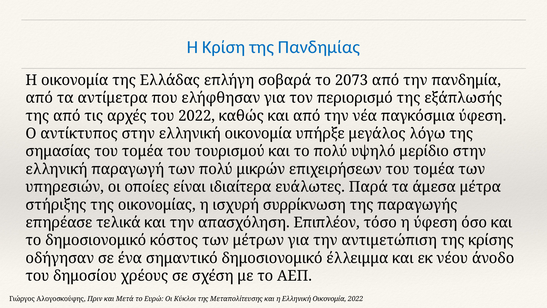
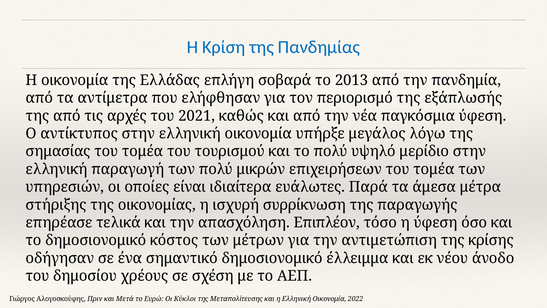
2073: 2073 -> 2013 (351, 80)
του 2022: 2022 -> 2021 (197, 116)
